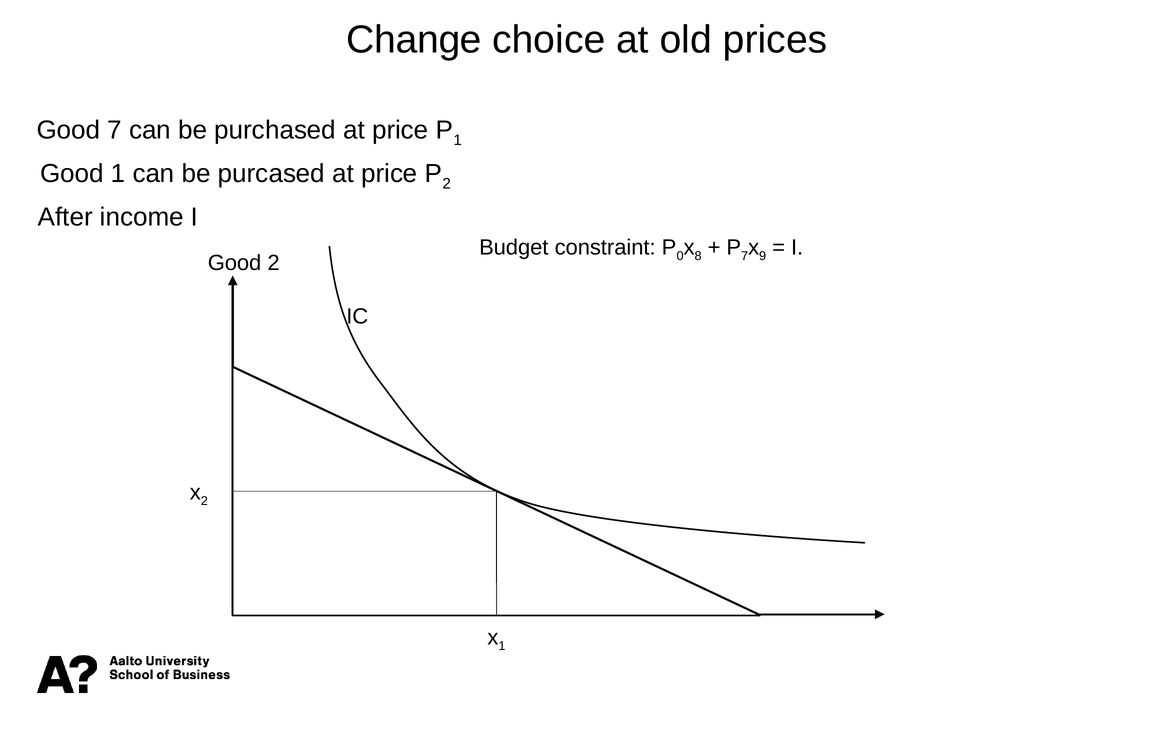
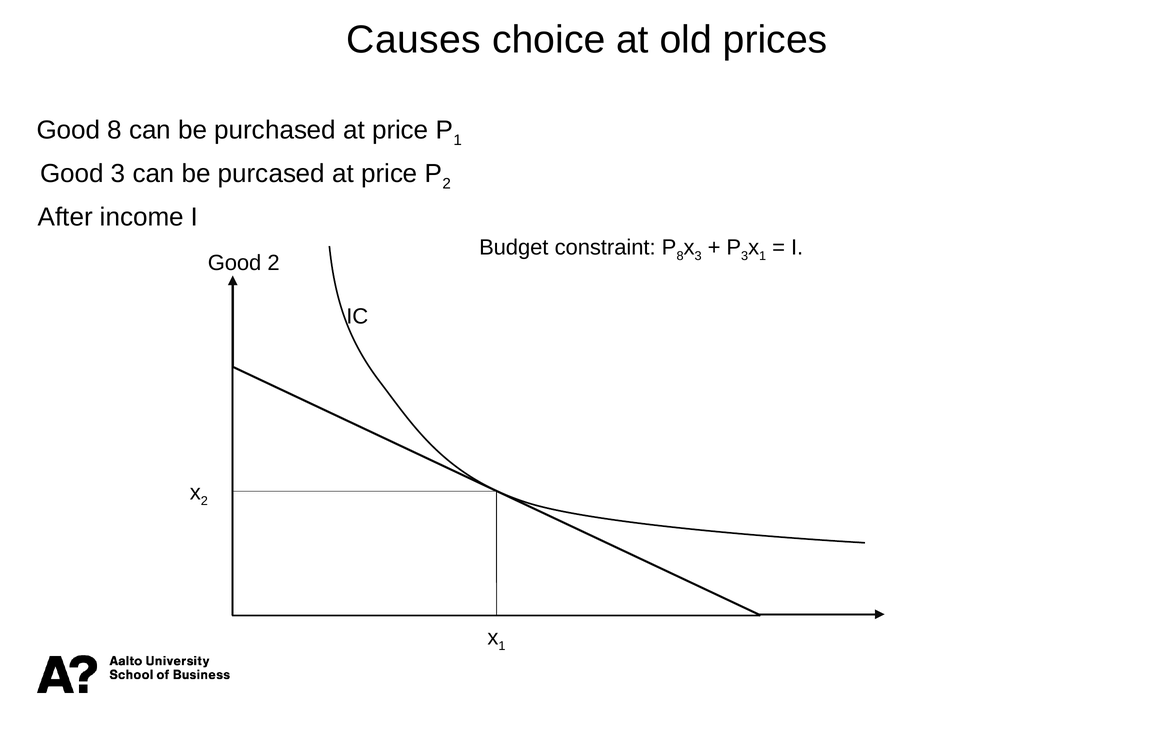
Change: Change -> Causes (414, 40)
Good 7: 7 -> 8 (115, 130)
Good 1: 1 -> 3 (118, 174)
0: 0 -> 8 (680, 256)
8: 8 -> 3 (698, 256)
7: 7 -> 3 (745, 256)
9: 9 -> 1 (763, 256)
